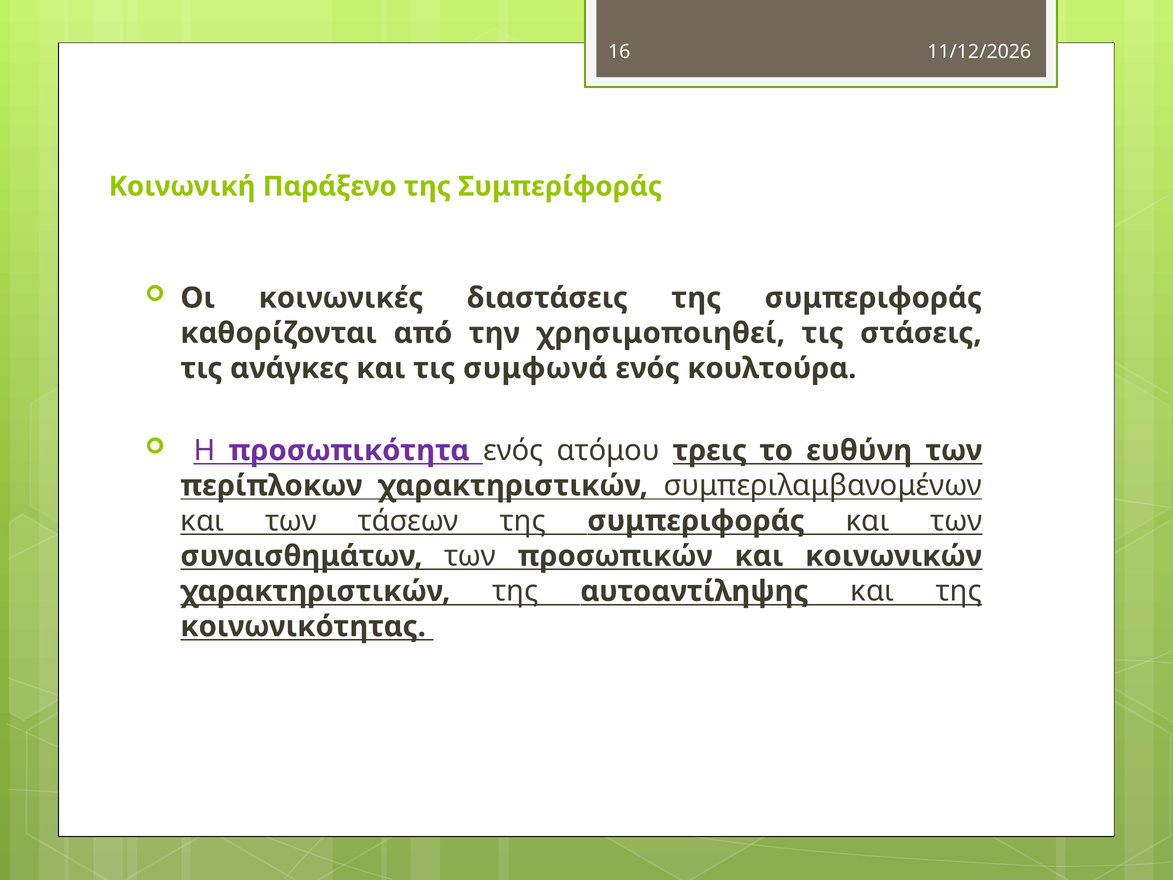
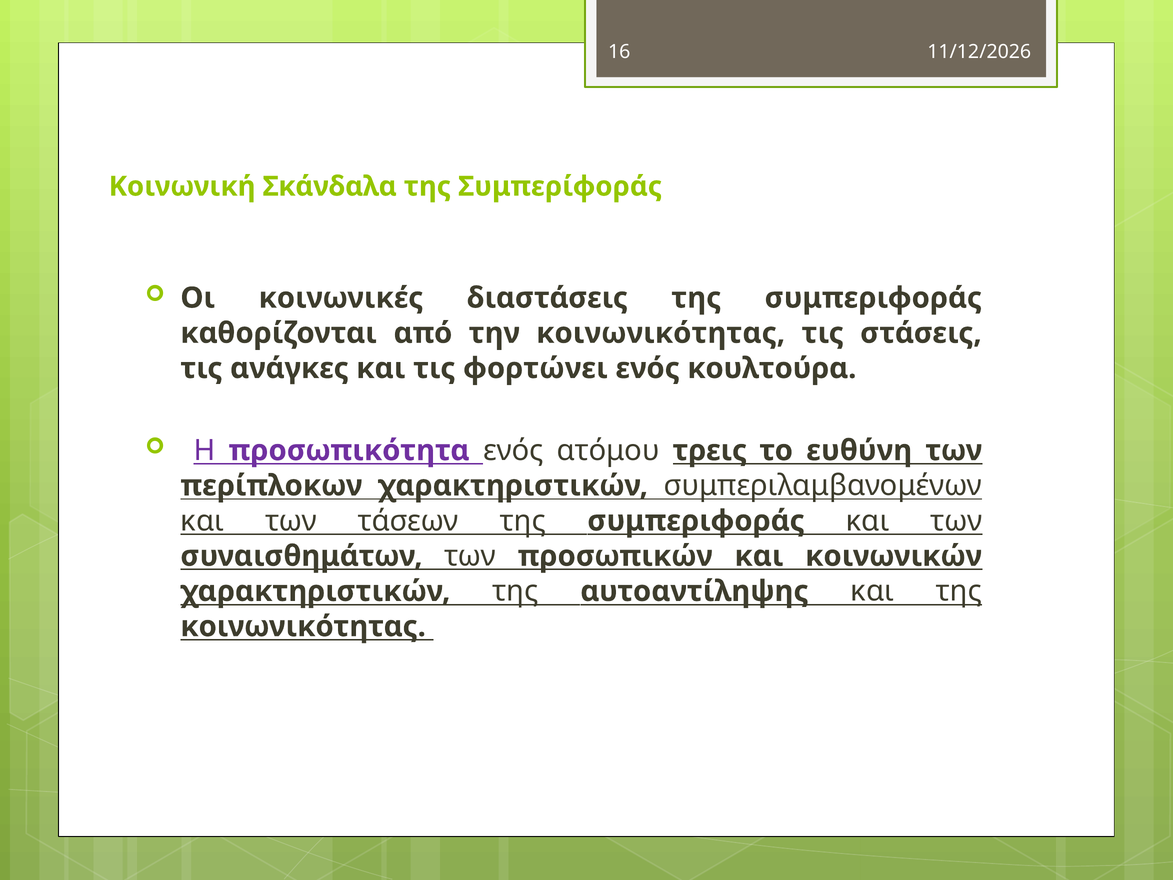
Παράξενο: Παράξενο -> Σκάνδαλα (330, 186)
την χρησιμοποιηθεί: χρησιμοποιηθεί -> κοινωνικότητας (661, 333)
συμφωνά: συμφωνά -> φορτώνει (535, 368)
